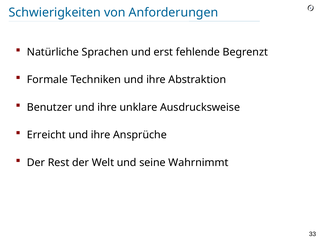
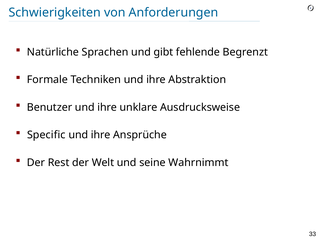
erst: erst -> gibt (163, 52)
Erreicht: Erreicht -> Specific (46, 135)
